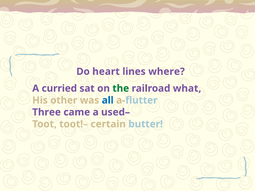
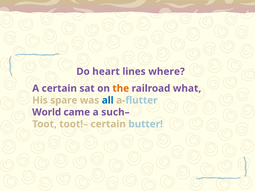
A curried: curried -> certain (59, 89)
the colour: green -> orange (121, 89)
other: other -> spare (64, 100)
Three: Three -> World (47, 112)
used–: used– -> such– (115, 112)
